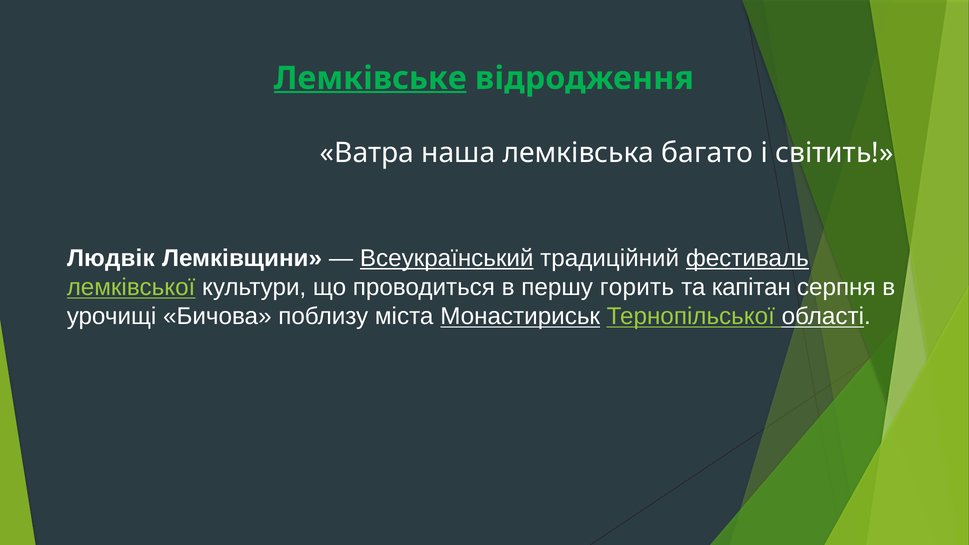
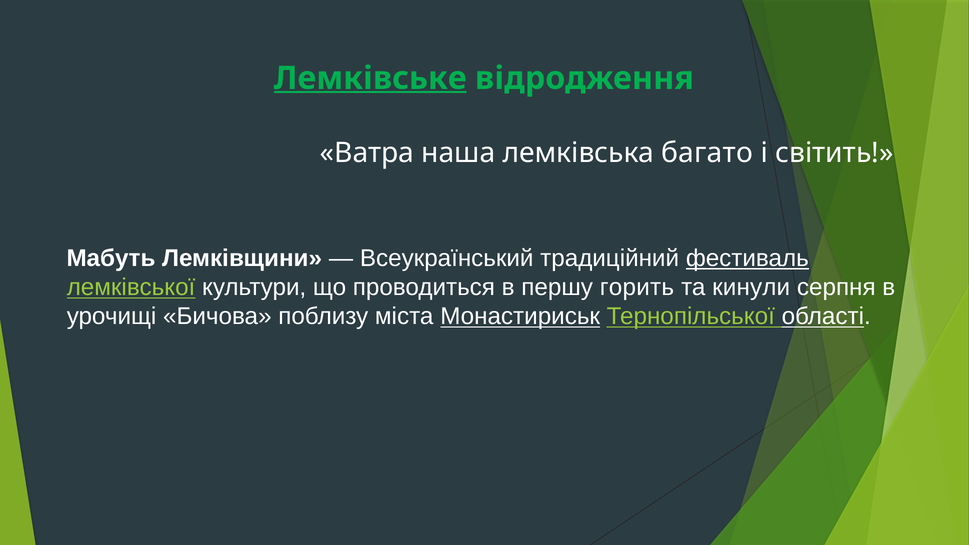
Людвік: Людвік -> Мабуть (111, 258)
Всеукраїнський underline: present -> none (447, 258)
капітан: капітан -> кинули (751, 287)
